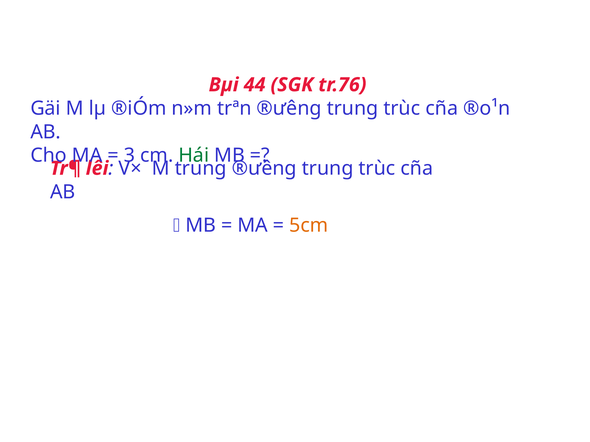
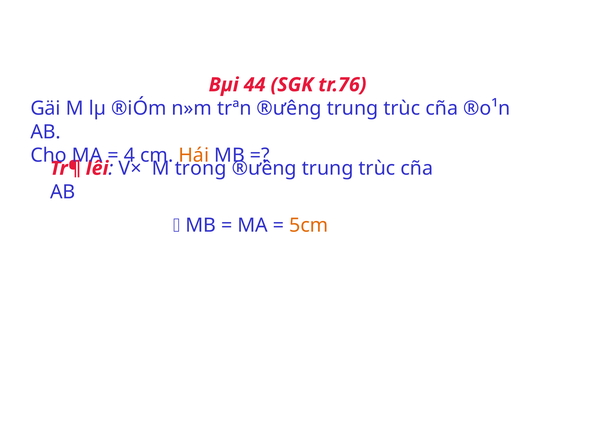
3: 3 -> 4 (129, 156)
Hái colour: green -> orange (194, 156)
M trung: trung -> trong (201, 169)
